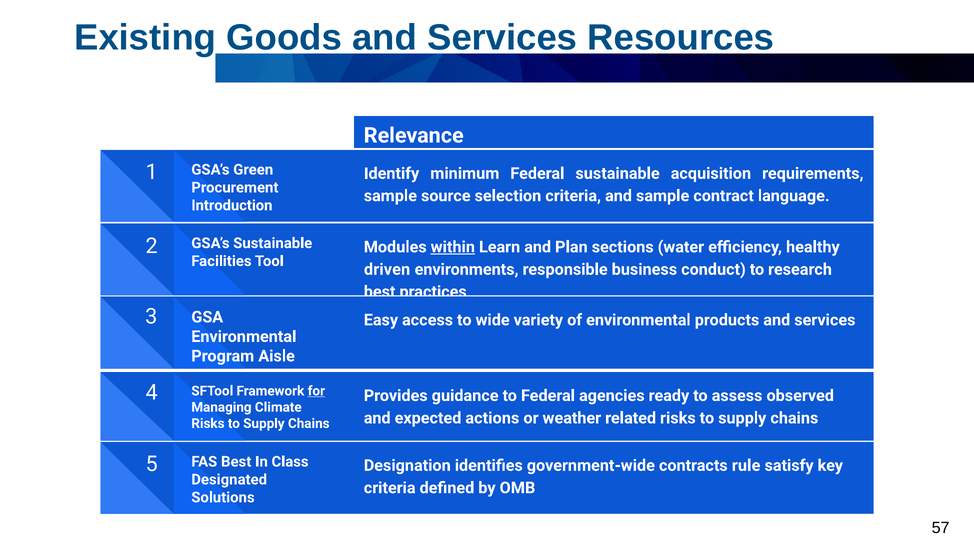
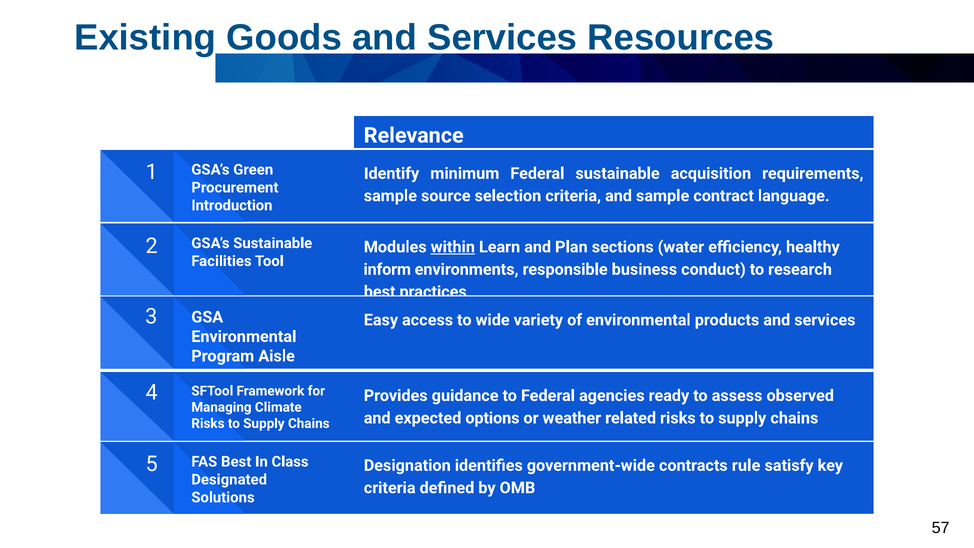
driven: driven -> inform (387, 269)
for underline: present -> none (316, 391)
actions: actions -> options (492, 418)
